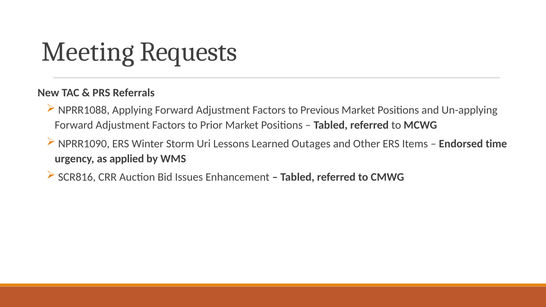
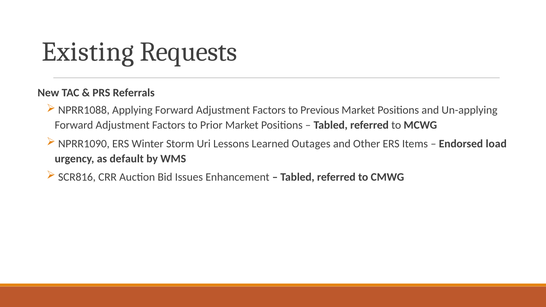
Meeting: Meeting -> Existing (88, 52)
time: time -> load (496, 144)
applied: applied -> default (127, 159)
